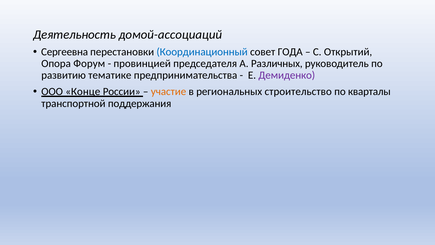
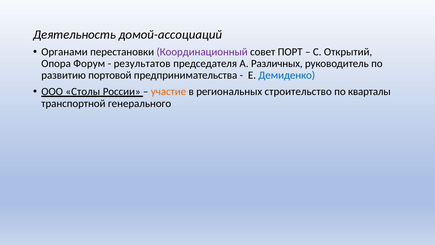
Сергеевна: Сергеевна -> Органами (65, 52)
Координационный colour: blue -> purple (202, 52)
ГОДА: ГОДА -> ПОРТ (290, 52)
провинцией: провинцией -> результатов (142, 64)
тематике: тематике -> портовой (110, 75)
Демиденко colour: purple -> blue (287, 75)
Конце: Конце -> Столы (83, 92)
поддержания: поддержания -> генерального (140, 103)
